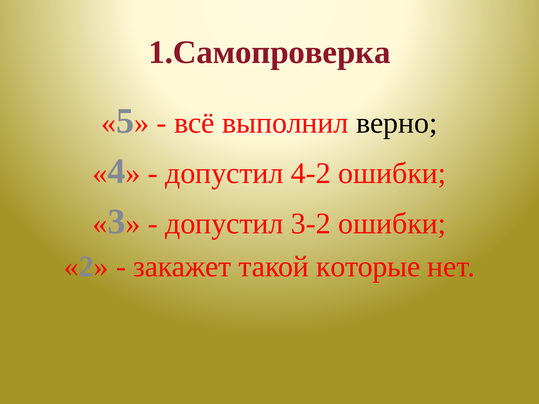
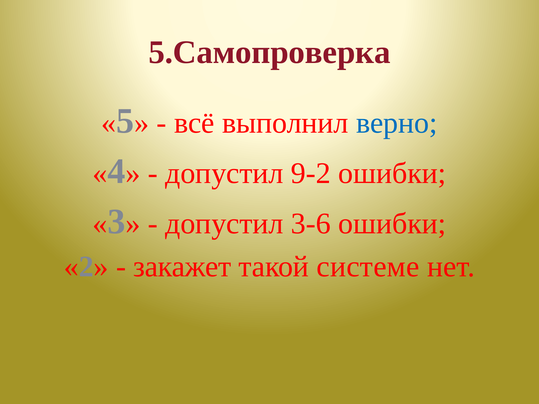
1.Самопроверка: 1.Самопроверка -> 5.Самопроверка (269, 52)
верно colour: black -> blue (397, 123)
4-2: 4-2 -> 9-2 (311, 173)
3-2: 3-2 -> 3-6 (311, 224)
которые: которые -> системе (368, 267)
